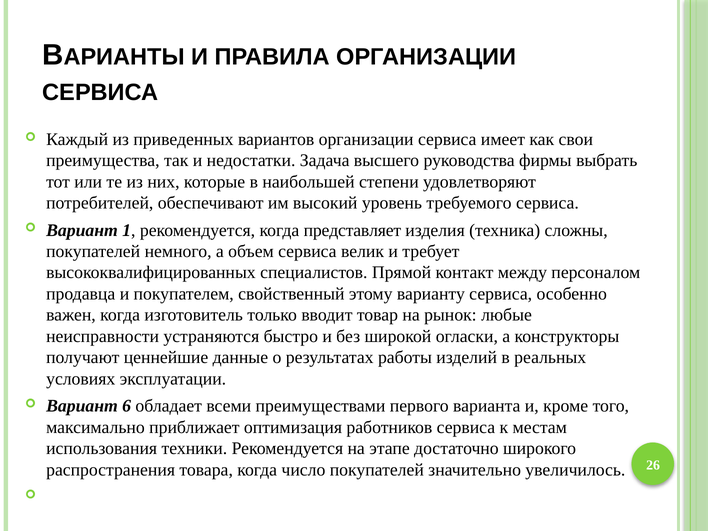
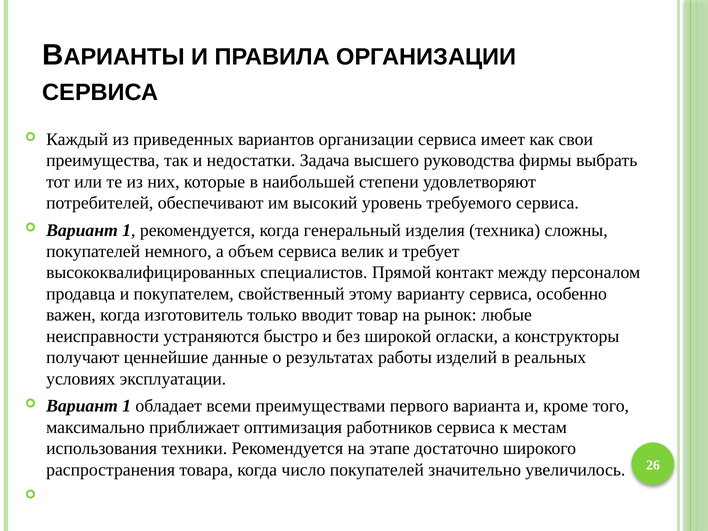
представляет: представляет -> генеральный (352, 230)
6: 6 -> 1 (127, 406)
